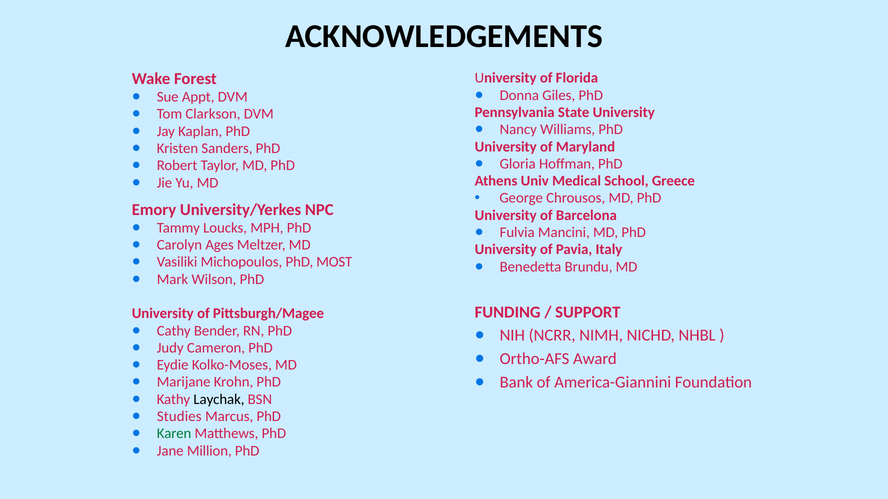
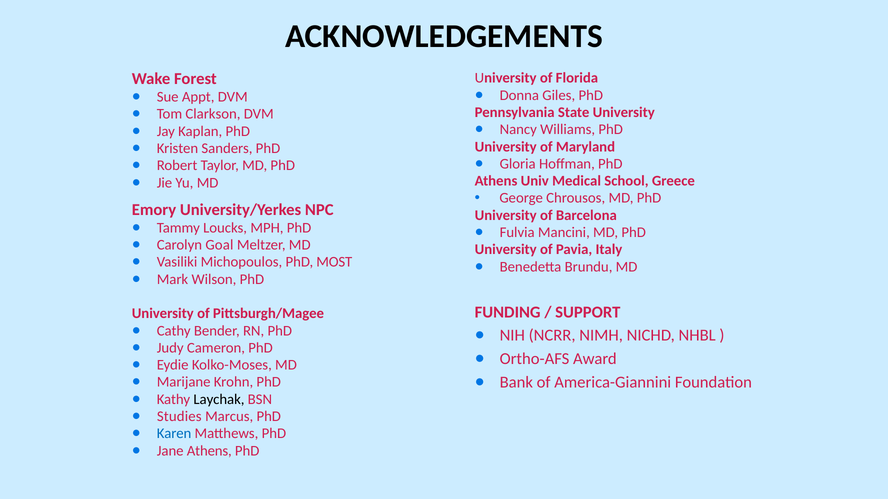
Ages: Ages -> Goal (219, 245)
Karen colour: green -> blue (174, 434)
Jane Million: Million -> Athens (209, 451)
